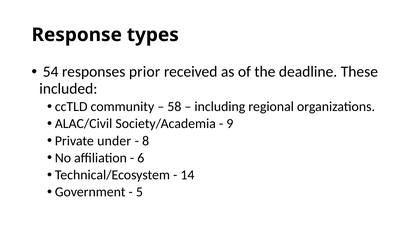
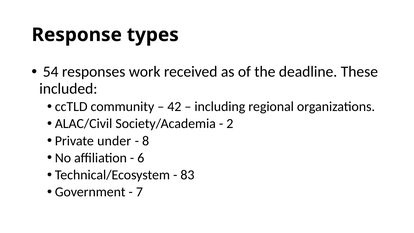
prior: prior -> work (145, 72)
58: 58 -> 42 (174, 107)
9: 9 -> 2 (230, 124)
14: 14 -> 83 (187, 175)
5: 5 -> 7 (139, 192)
